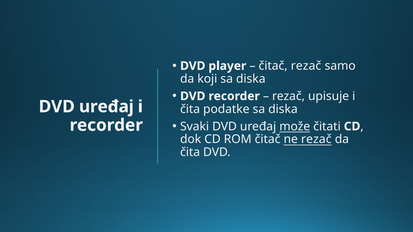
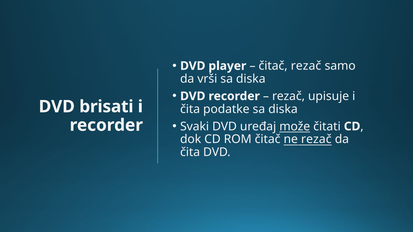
koji: koji -> vrši (207, 79)
uređaj: uređaj -> brisati (106, 107)
